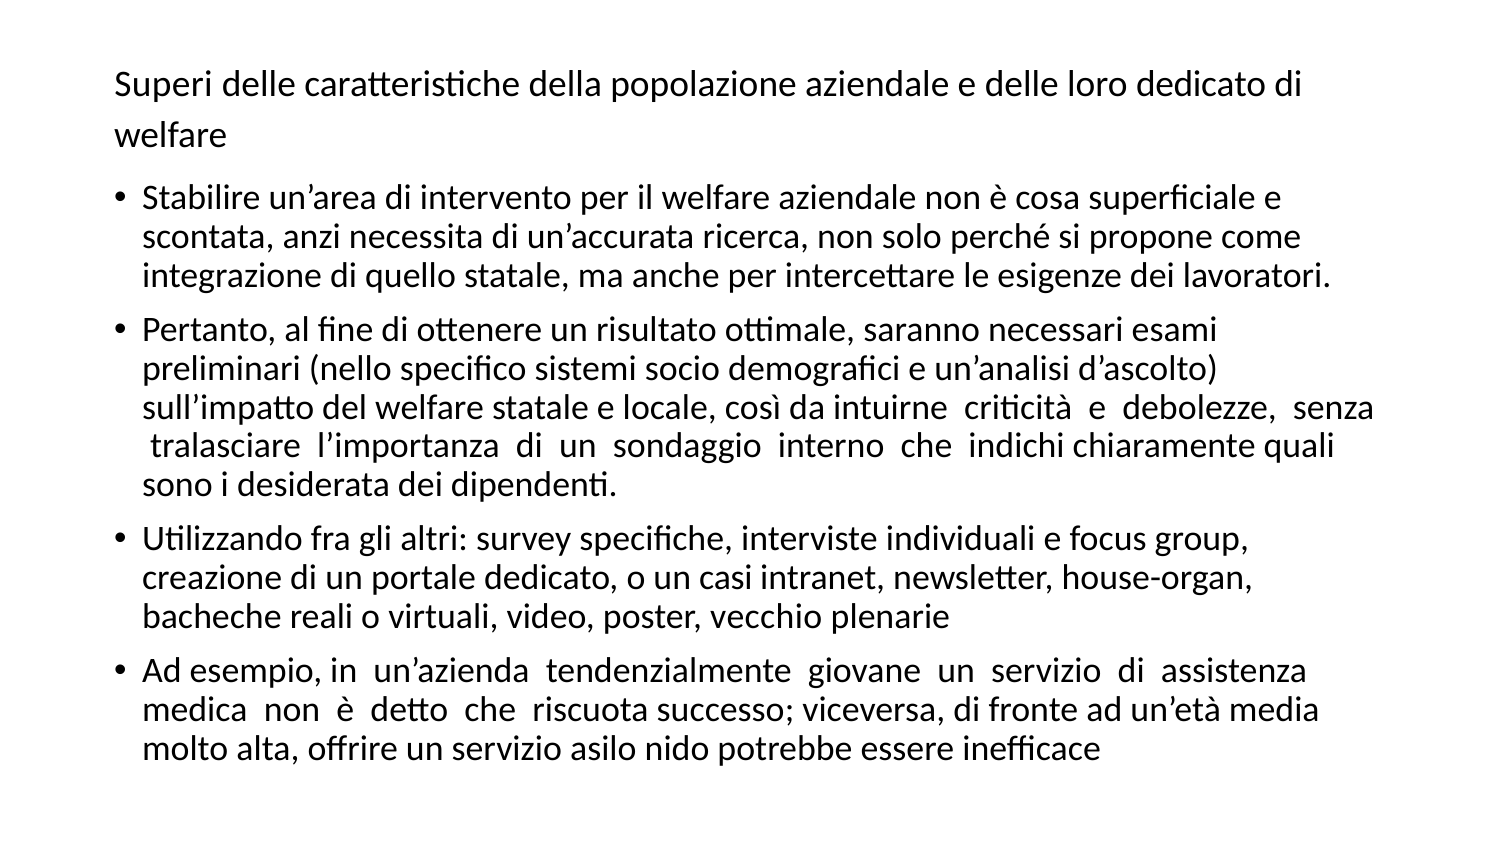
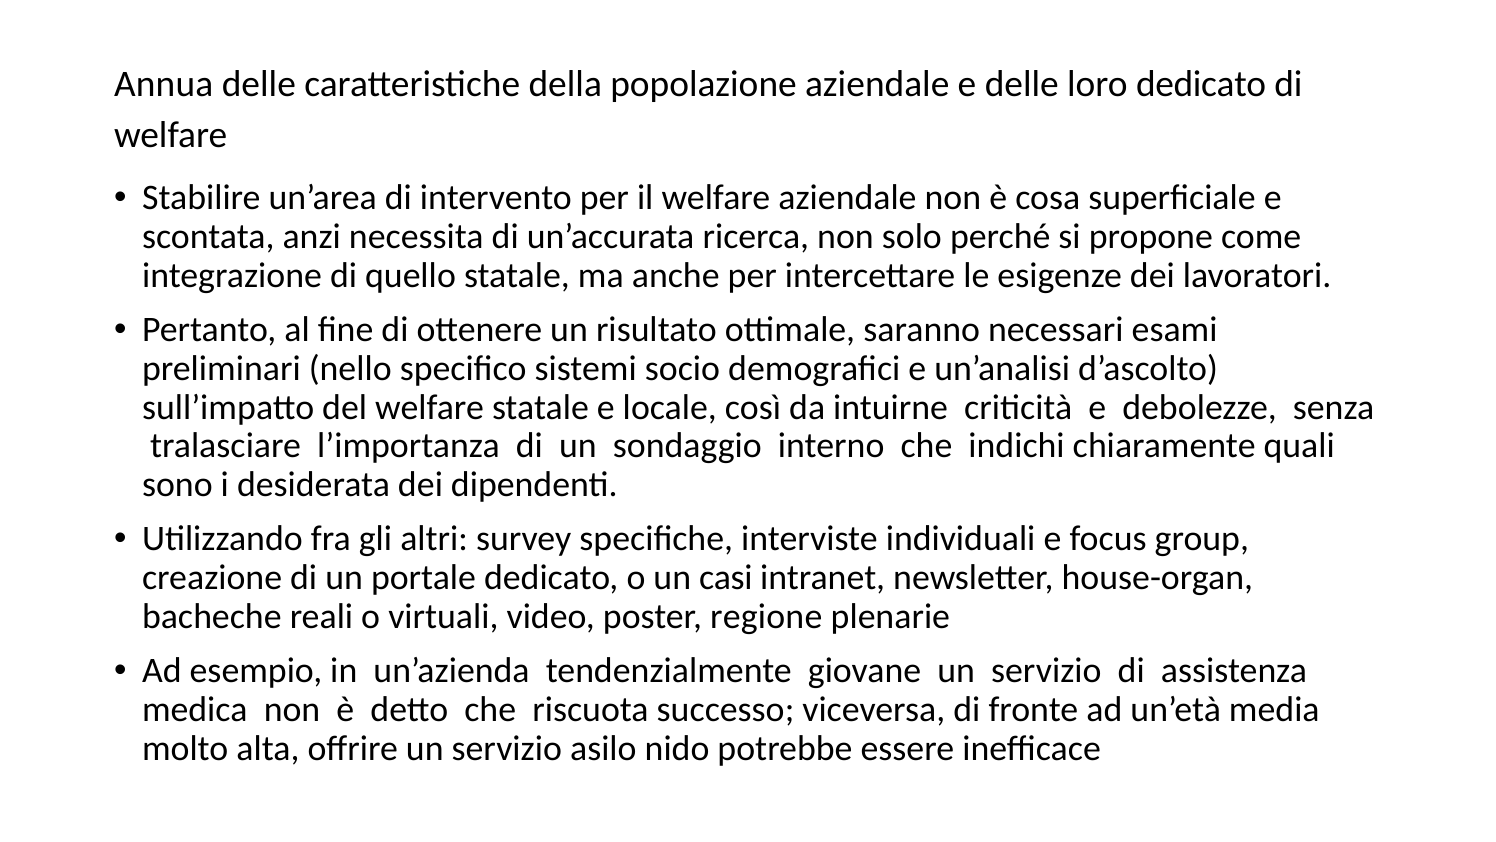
Superi: Superi -> Annua (164, 84)
vecchio: vecchio -> regione (766, 616)
